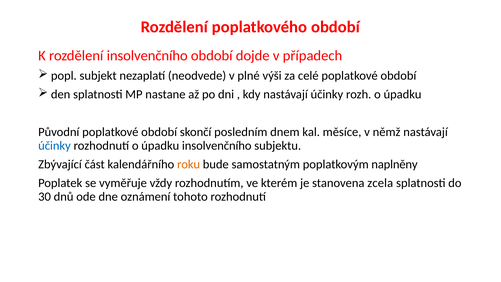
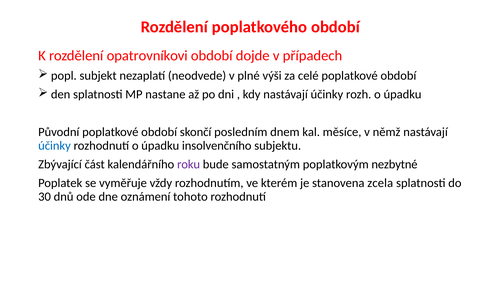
rozdělení insolvenčního: insolvenčního -> opatrovníkovi (147, 56)
roku colour: orange -> purple (189, 164)
naplněny: naplněny -> nezbytné (394, 164)
